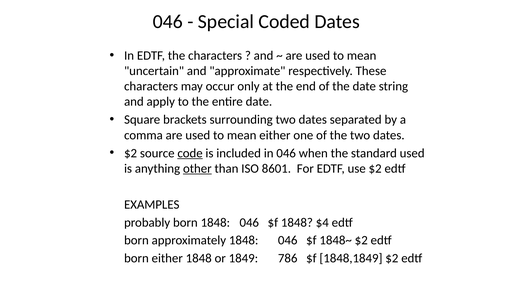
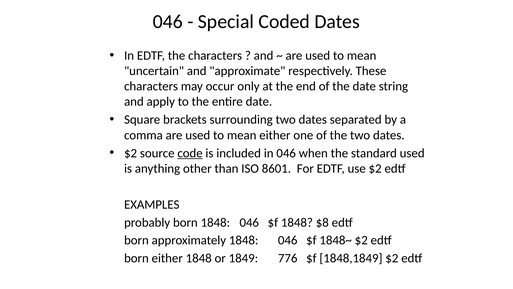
other underline: present -> none (197, 168)
$4: $4 -> $8 (322, 222)
786: 786 -> 776 (288, 258)
